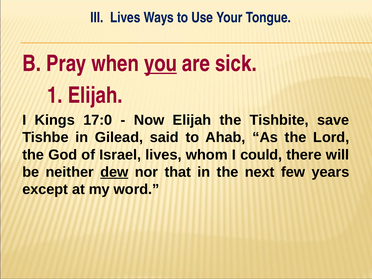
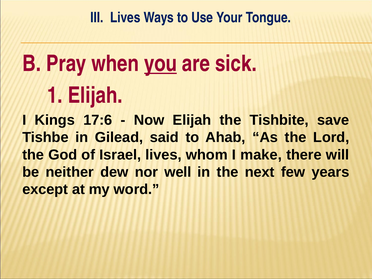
17:0: 17:0 -> 17:6 (98, 120)
could: could -> make (261, 155)
dew underline: present -> none (114, 172)
that: that -> well (178, 172)
